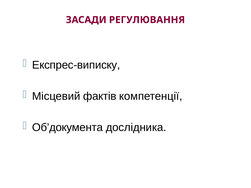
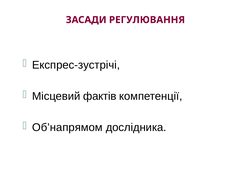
Експрес-виписку: Експрес-виписку -> Експрес-зустрічі (76, 65)
Об’документа: Об’документа -> Об’напрямом (67, 128)
